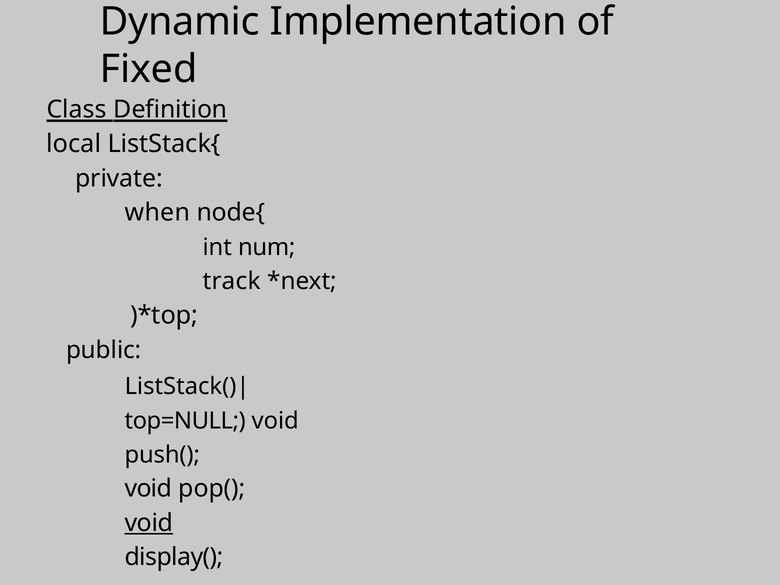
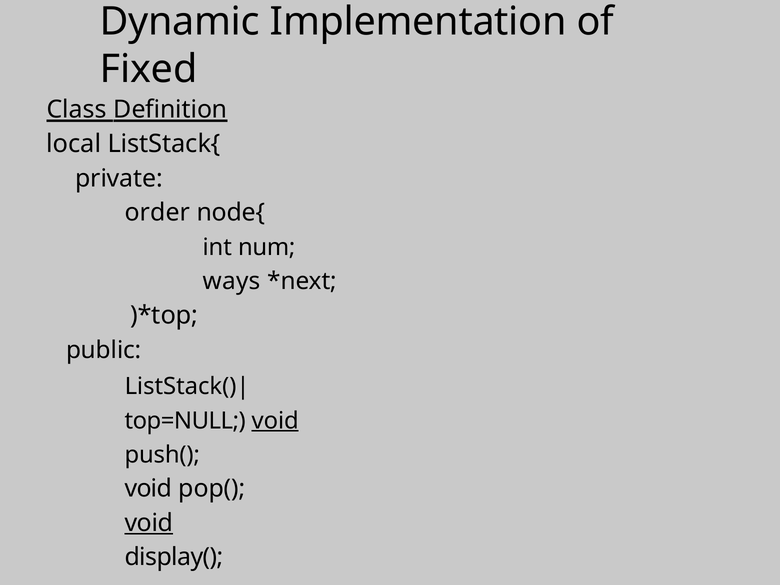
when: when -> order (158, 213)
track: track -> ways (232, 281)
void underline: none -> present (275, 421)
